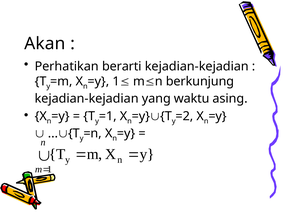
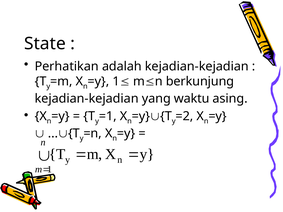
Akan: Akan -> State (45, 44)
berarti: berarti -> adalah (122, 66)
